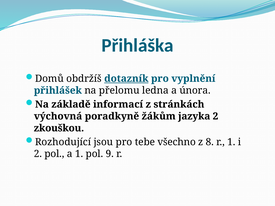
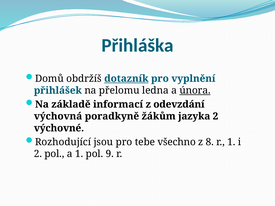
února underline: none -> present (195, 91)
stránkách: stránkách -> odevzdání (179, 104)
zkouškou: zkouškou -> výchovné (59, 128)
